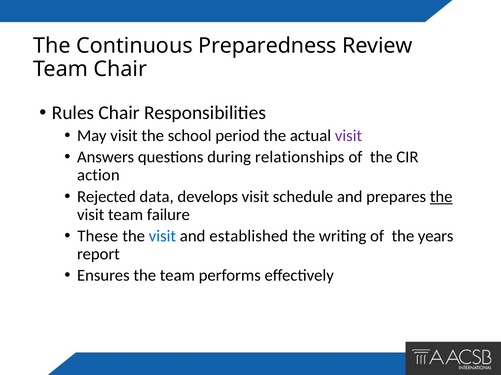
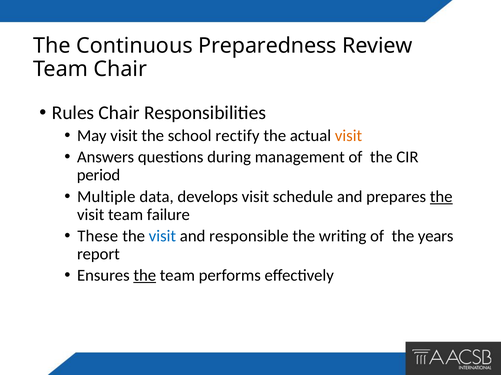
period: period -> rectify (237, 136)
visit colour: purple -> orange (349, 136)
relationships: relationships -> management (300, 157)
action: action -> period (99, 175)
Rejected: Rejected -> Multiple (106, 197)
established: established -> responsible (249, 236)
the underline: none -> present (145, 276)
